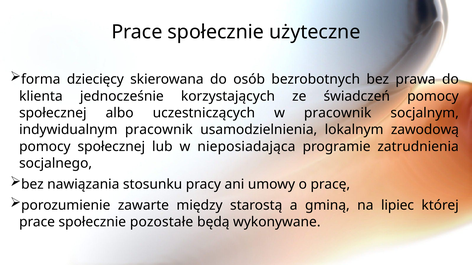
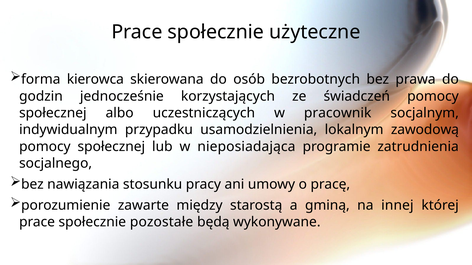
dziecięcy: dziecięcy -> kierowca (95, 79)
klienta: klienta -> godzin (41, 96)
indywidualnym pracownik: pracownik -> przypadku (159, 130)
lipiec: lipiec -> innej (397, 206)
